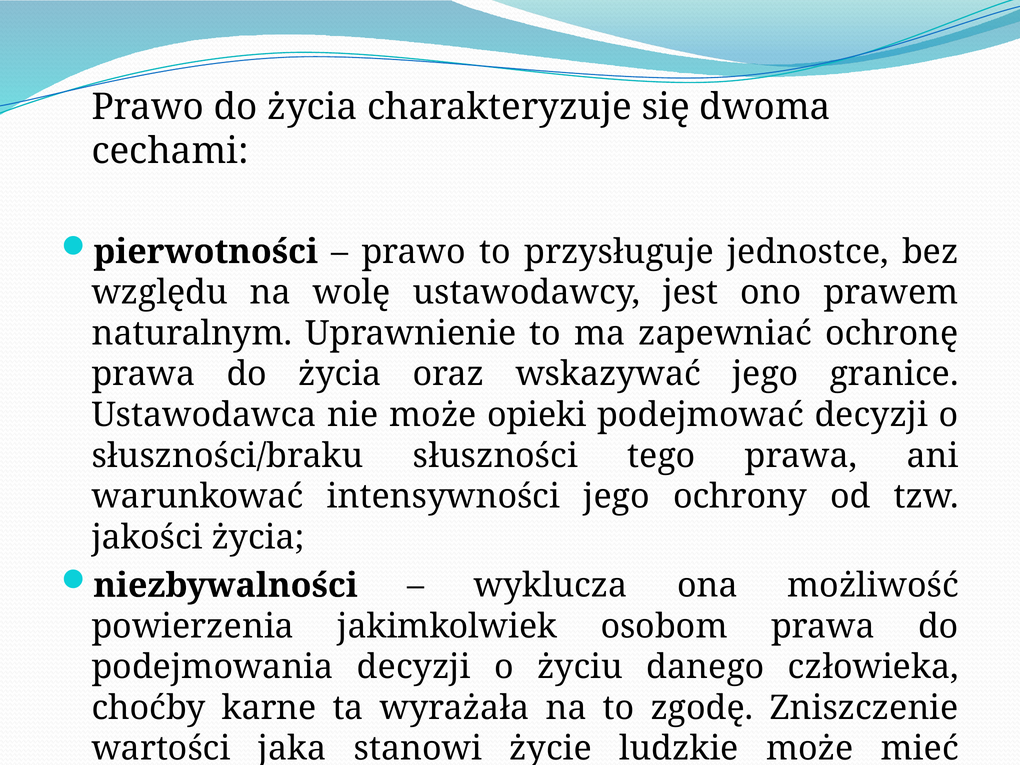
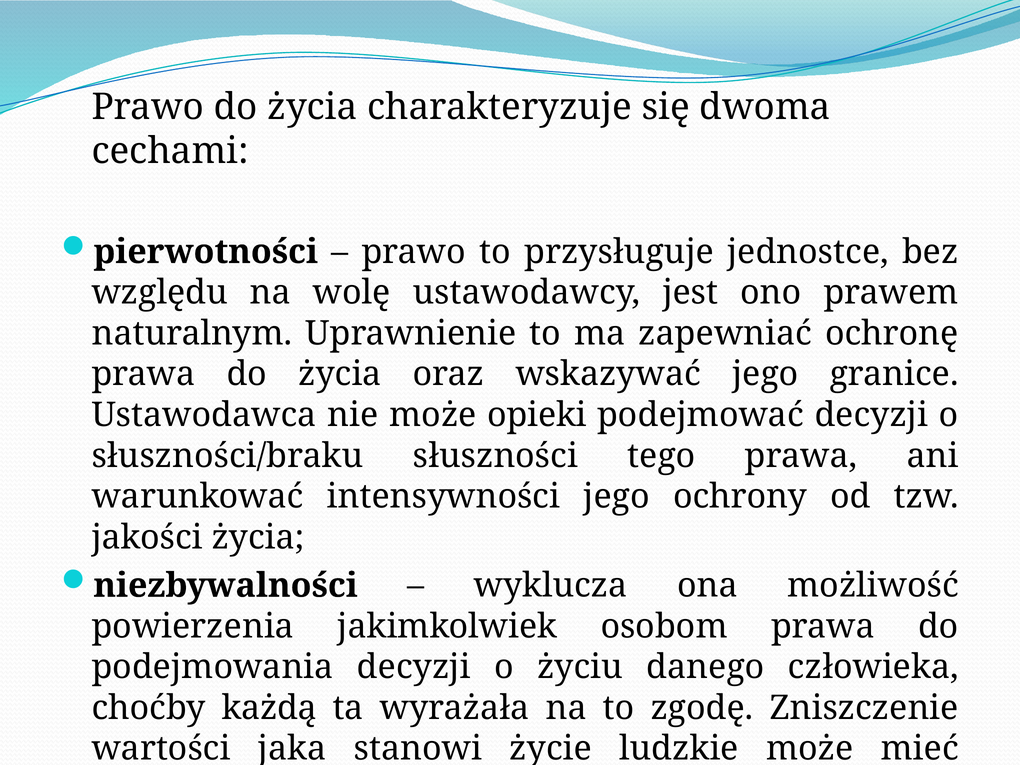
karne: karne -> każdą (269, 708)
